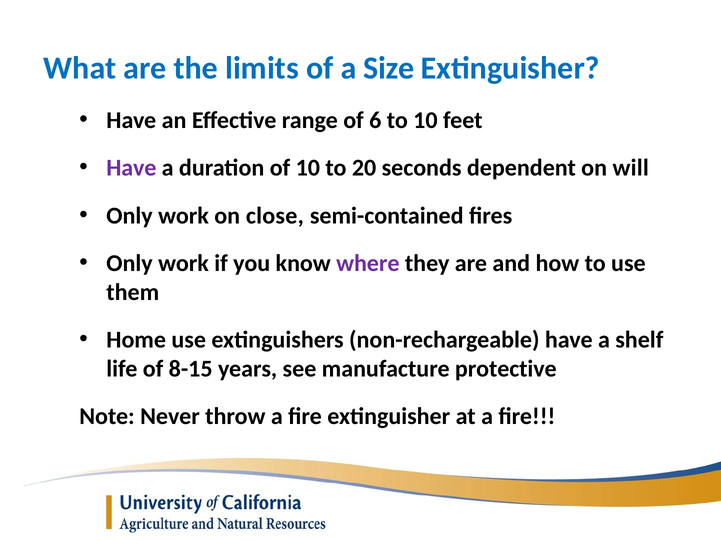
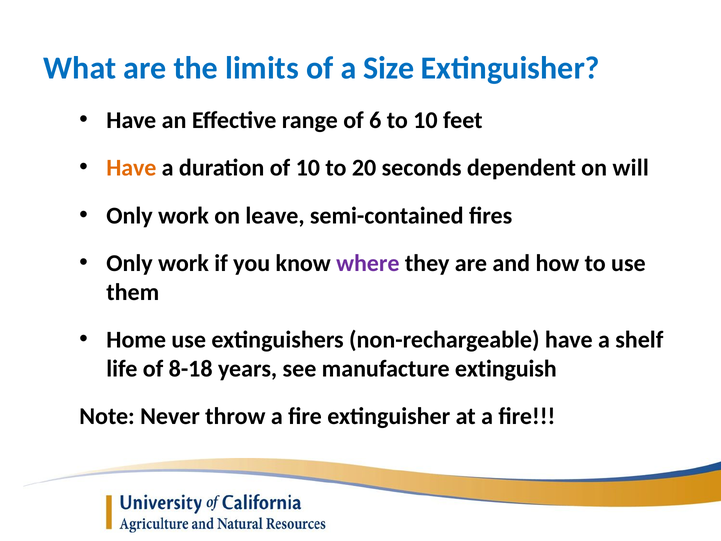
Have colour: purple -> orange (131, 168)
close: close -> leave (275, 215)
8-15: 8-15 -> 8-18 (191, 369)
protective: protective -> extinguish (506, 369)
